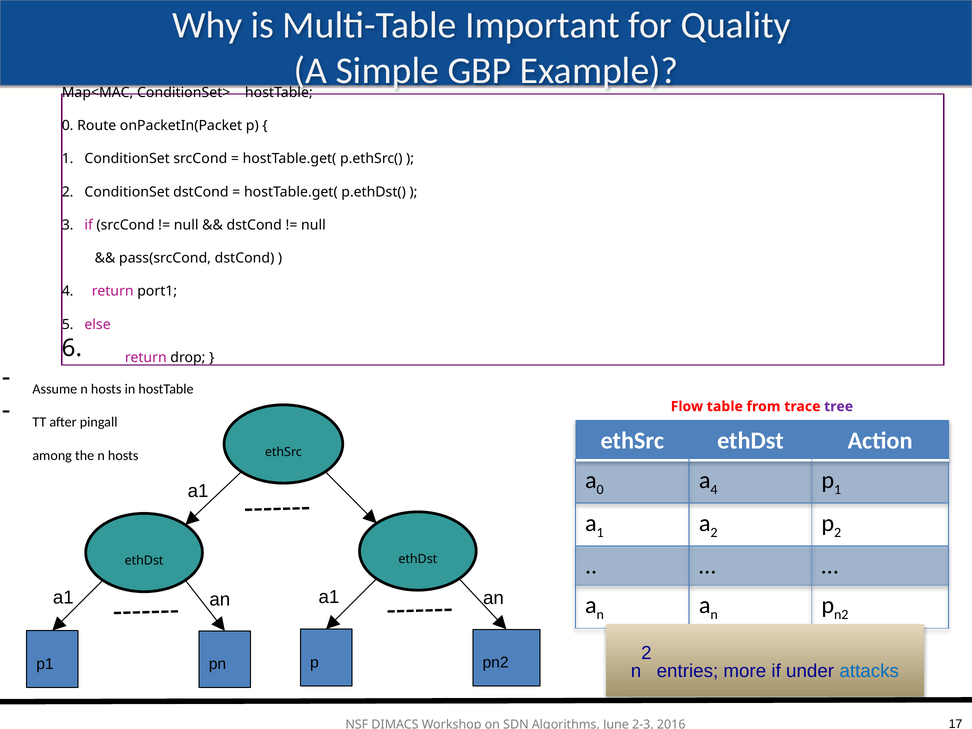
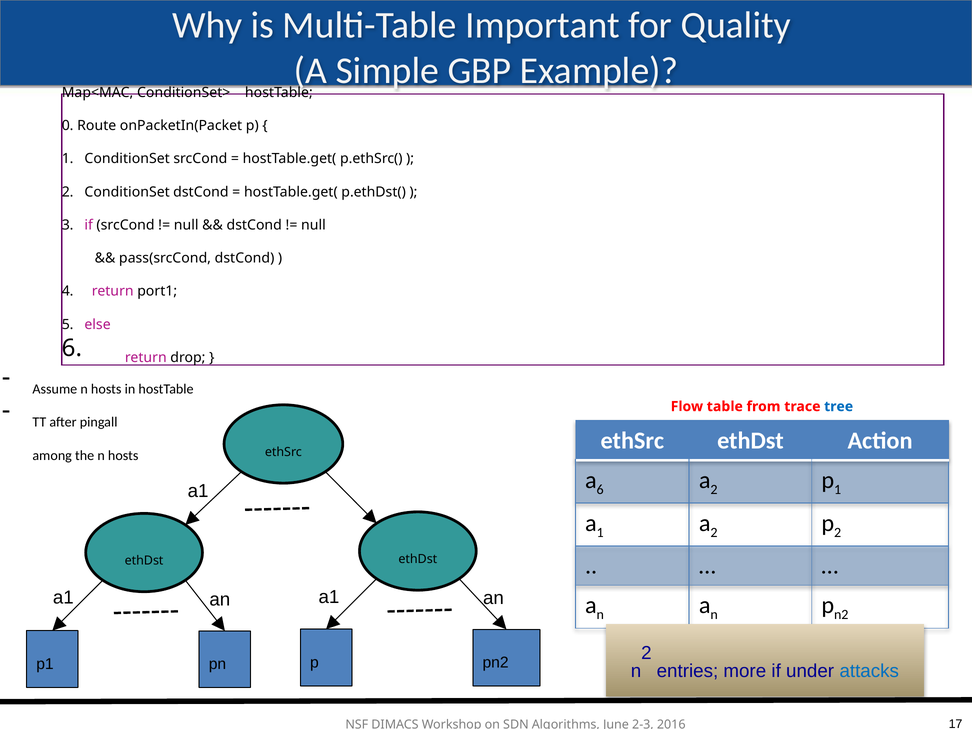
tree colour: purple -> blue (839, 406)
a 0: 0 -> 6 (600, 490)
4: 4 -> 2 (714, 490)
